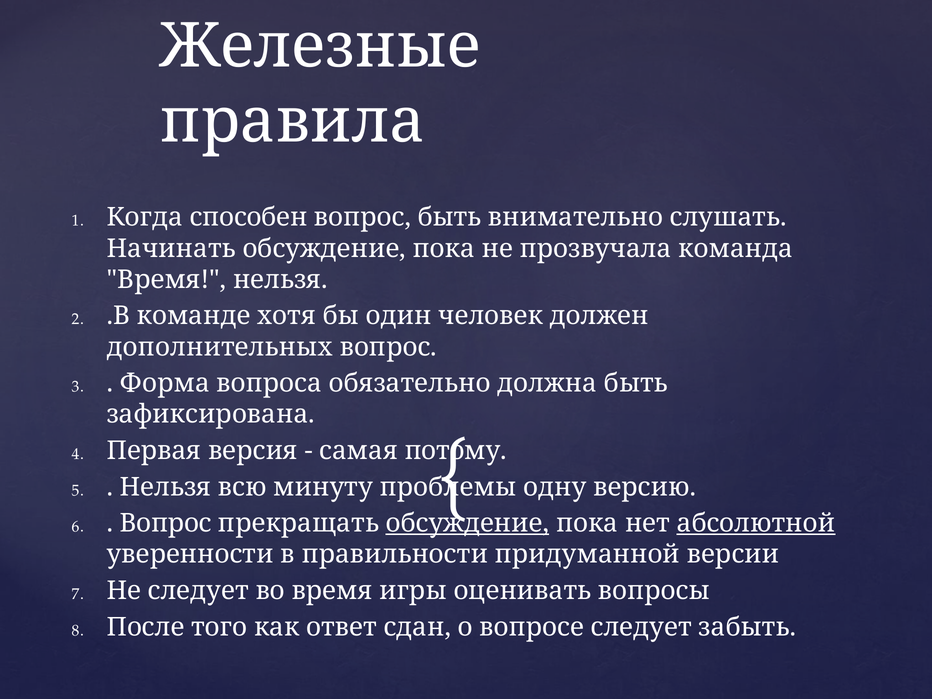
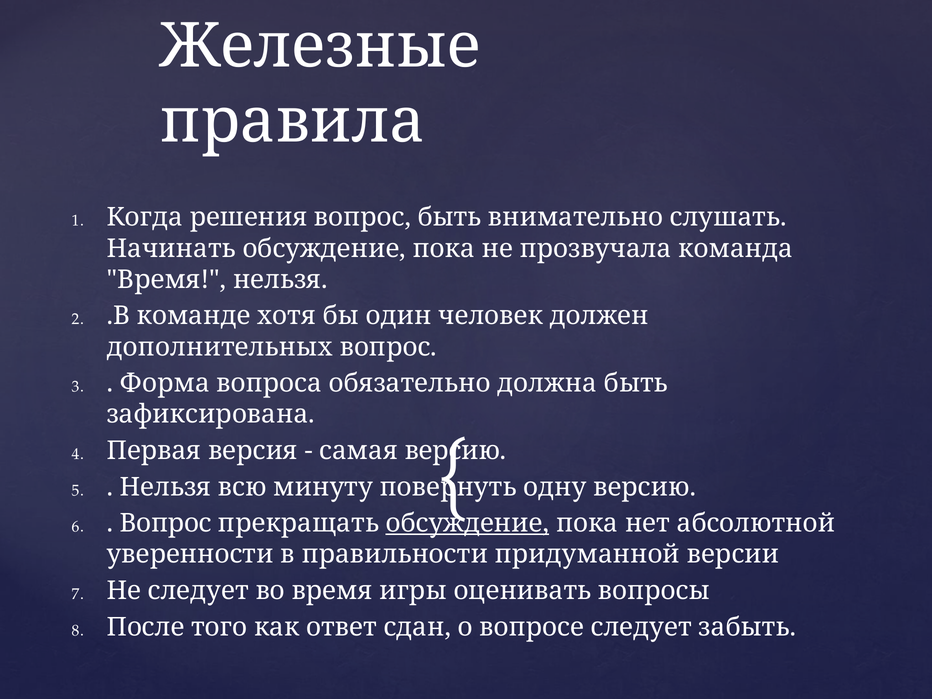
способен: способен -> решения (249, 217)
самая потому: потому -> версию (455, 451)
проблемы: проблемы -> повернуть (448, 487)
абсолютной underline: present -> none (756, 523)
